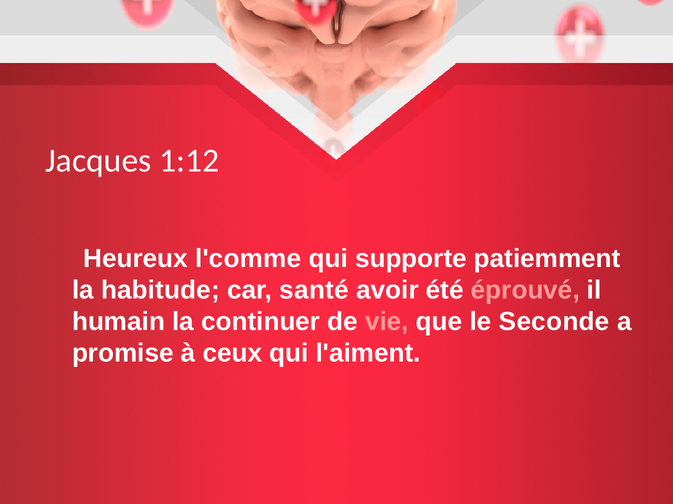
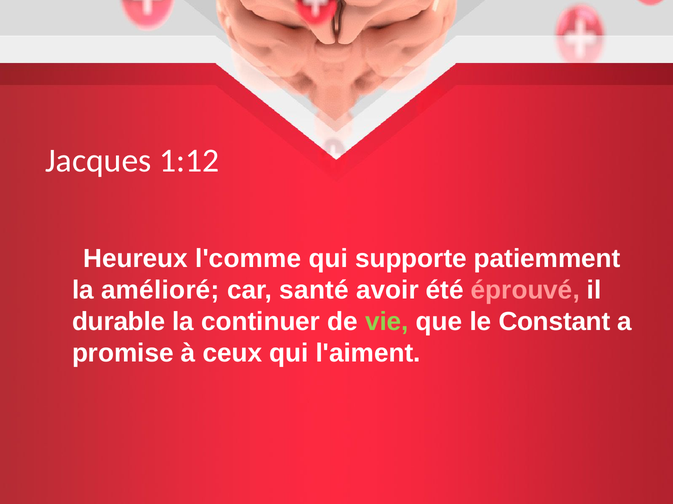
habitude: habitude -> amélioré (160, 291)
humain: humain -> durable (119, 322)
vie colour: pink -> light green (387, 322)
Seconde: Seconde -> Constant (554, 322)
